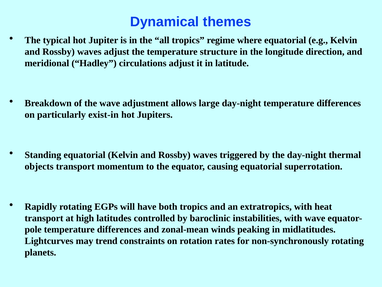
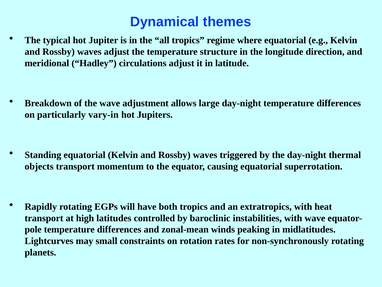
exist-in: exist-in -> vary-in (103, 115)
trend: trend -> small (106, 241)
